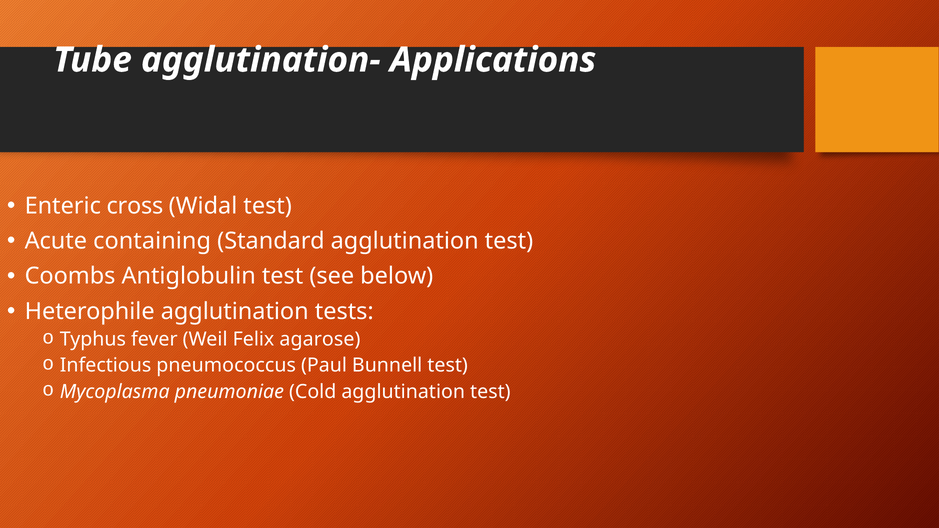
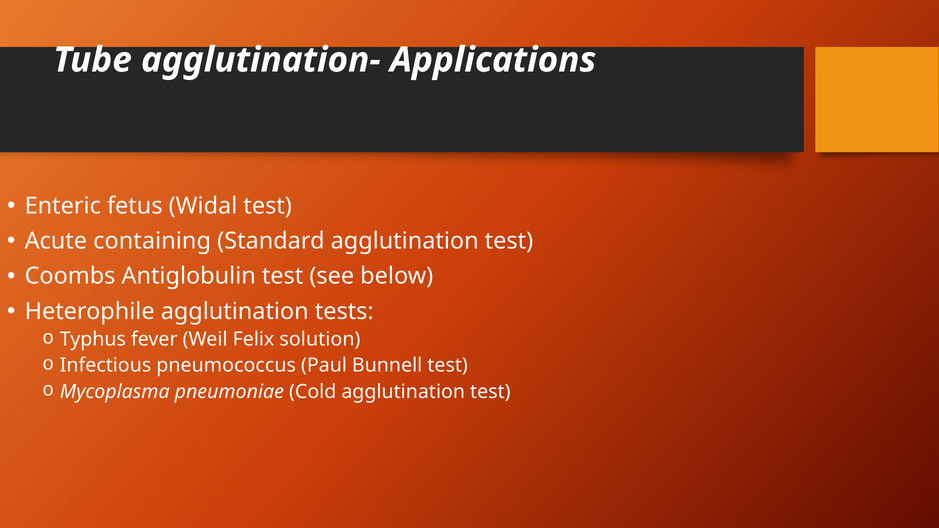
cross: cross -> fetus (135, 206)
agarose: agarose -> solution (320, 340)
